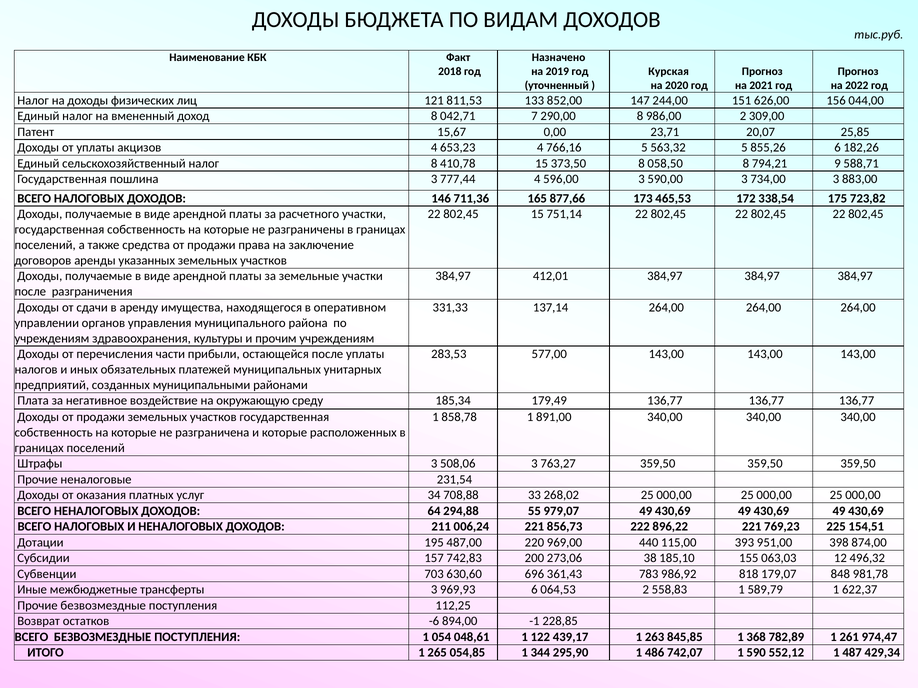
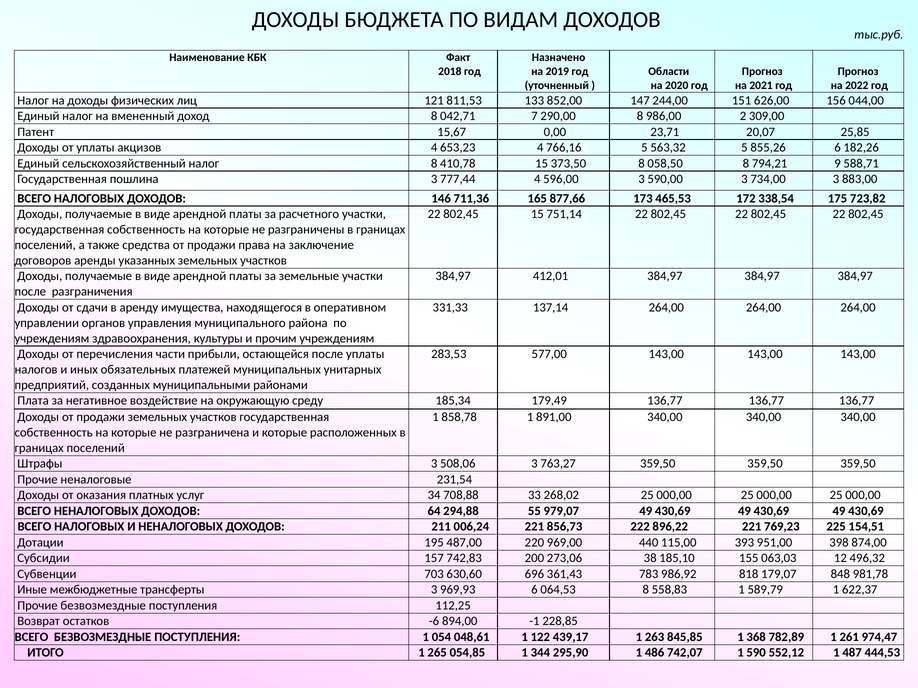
Курская: Курская -> Области (669, 71)
064,53 2: 2 -> 8 (646, 590)
429,34: 429,34 -> 444,53 (882, 653)
